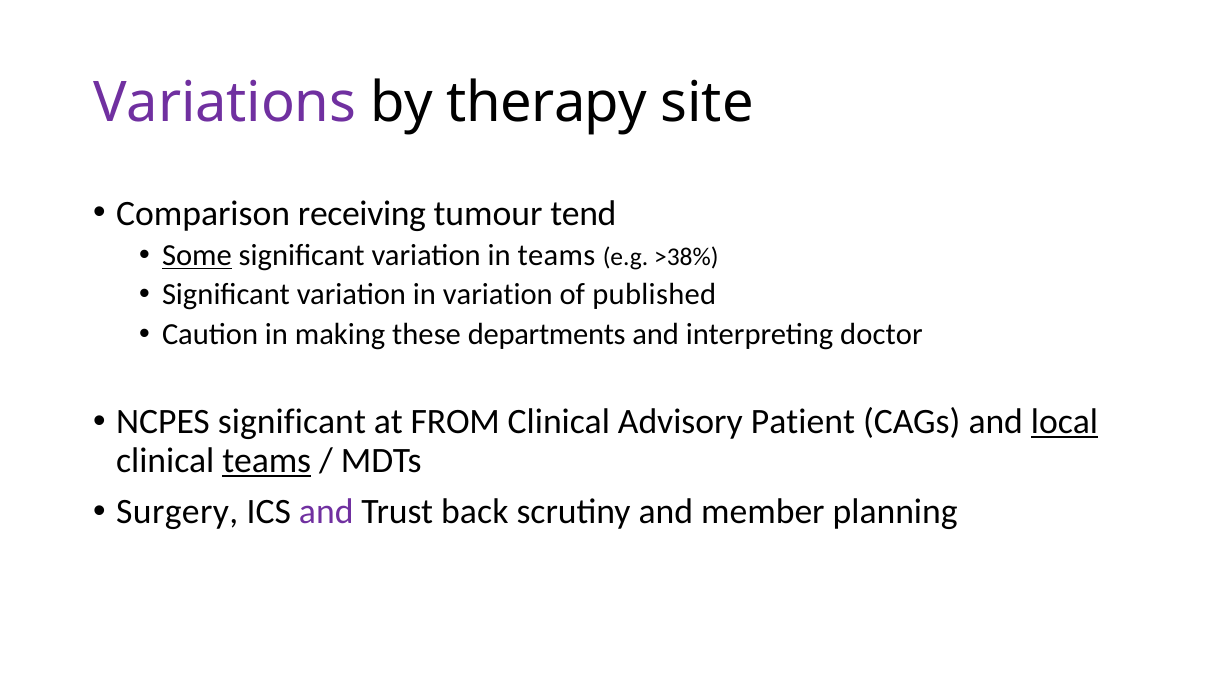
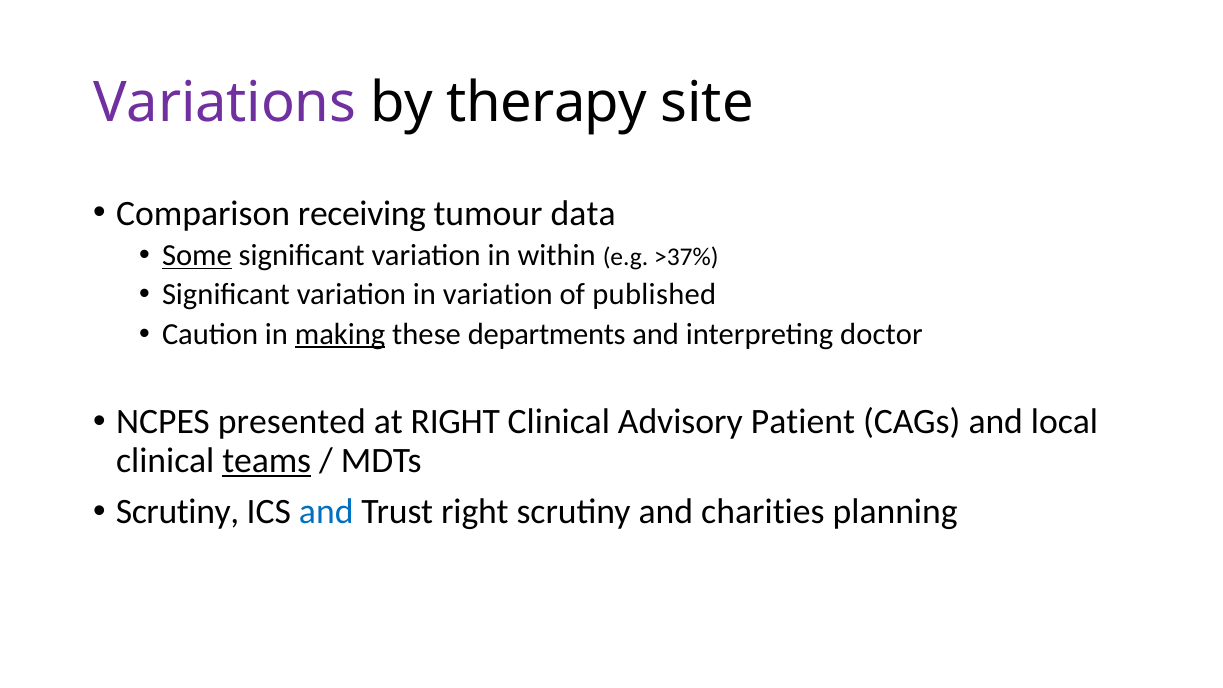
tend: tend -> data (583, 213)
in teams: teams -> within (557, 255)
>38%: >38% -> >37% (686, 257)
making underline: none -> present (340, 334)
NCPES significant: significant -> presented (292, 422)
at FROM: FROM -> RIGHT (455, 422)
local underline: present -> none (1064, 422)
Surgery: Surgery -> Scrutiny (178, 512)
and colour: purple -> blue (326, 512)
Trust back: back -> right (475, 512)
member: member -> charities (763, 512)
